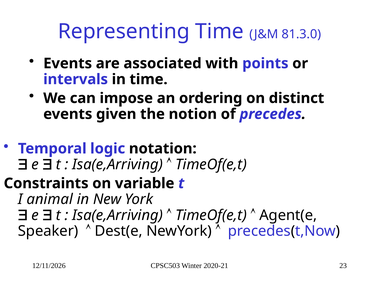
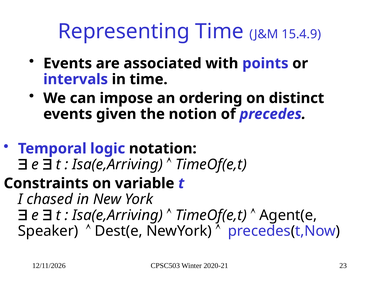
81.3.0: 81.3.0 -> 15.4.9 (301, 34)
animal: animal -> chased (50, 199)
